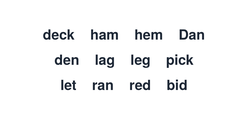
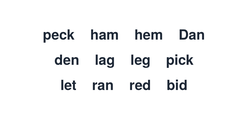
deck: deck -> peck (59, 35)
